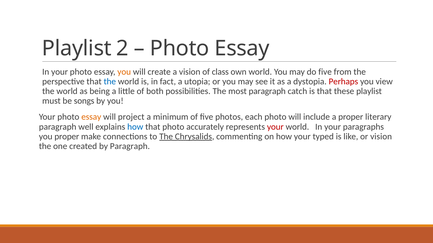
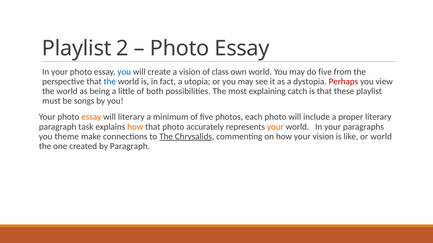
you colour: orange -> blue (124, 72)
most paragraph: paragraph -> explaining (267, 91)
will project: project -> literary (131, 117)
well: well -> task (86, 127)
how colour: blue -> orange (135, 127)
your colour: red -> orange (275, 127)
you proper: proper -> theme (67, 137)
your typed: typed -> vision (323, 137)
or vision: vision -> world (381, 137)
